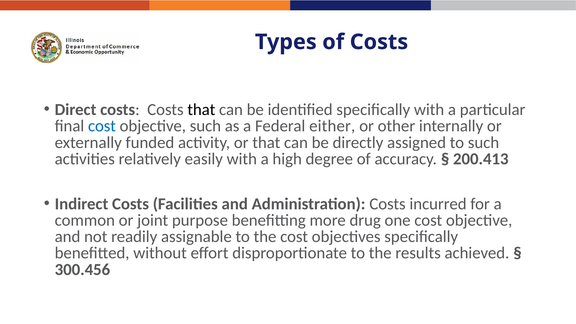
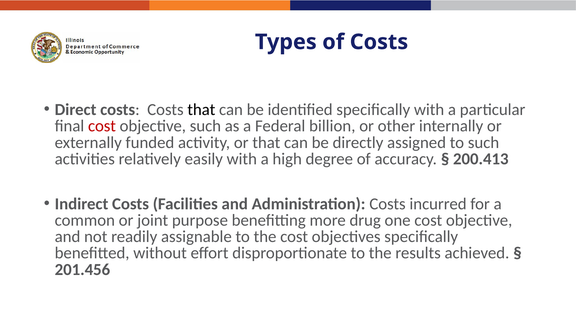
cost colour: blue -> red (102, 126)
either: either -> billion (332, 126)
300.456: 300.456 -> 201.456 (82, 269)
